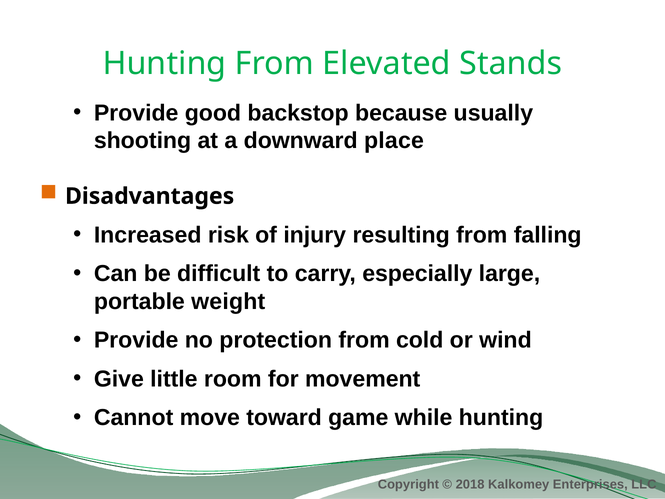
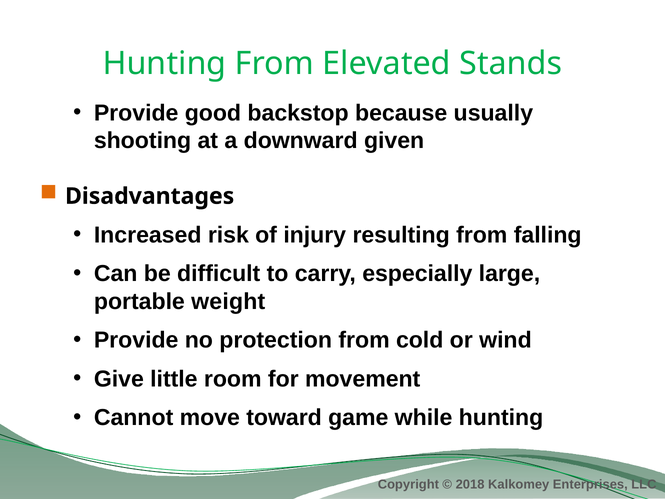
place: place -> given (394, 141)
